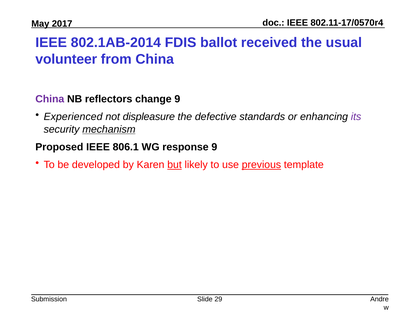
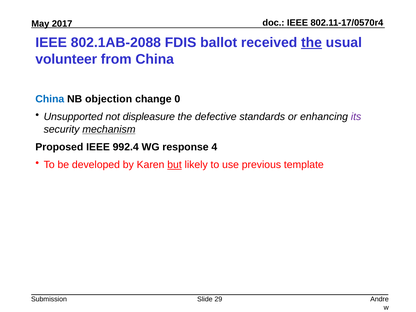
802.1AB-2014: 802.1AB-2014 -> 802.1AB-2088 (116, 43)
the underline: none -> present (312, 43)
China colour: purple -> blue (50, 99)
reflectors: reflectors -> objection (109, 99)
change 9: 9 -> 0 (177, 99)
Experienced: Experienced -> Unsupported (73, 117)
806.1: 806.1 -> 992.4 (126, 147)
response 9: 9 -> 4 (214, 147)
previous underline: present -> none (261, 165)
